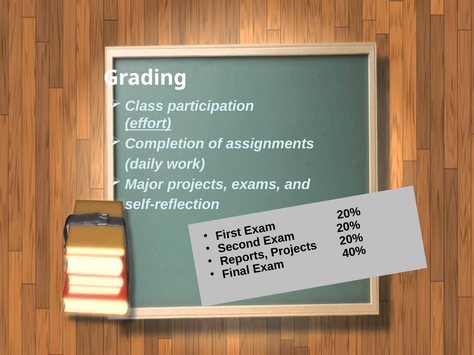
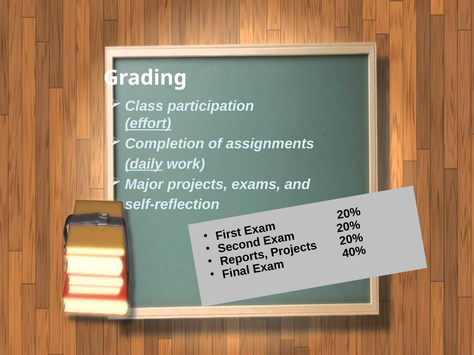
daily underline: none -> present (144, 164)
